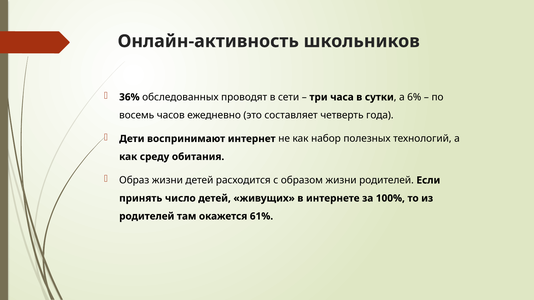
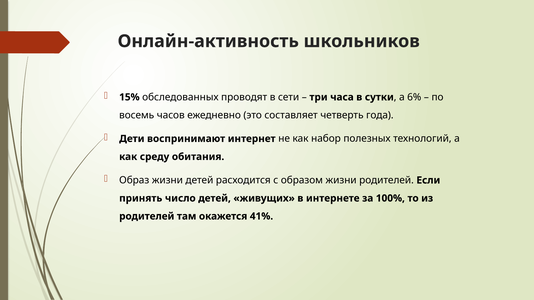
36%: 36% -> 15% (129, 97)
61%: 61% -> 41% (261, 217)
